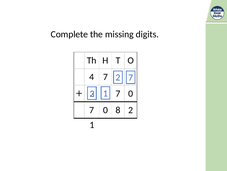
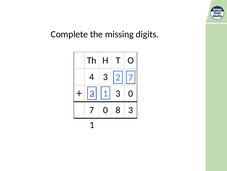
4 7: 7 -> 3 (105, 77)
7: 7 -> 3 (118, 93)
8 2: 2 -> 3 (131, 110)
